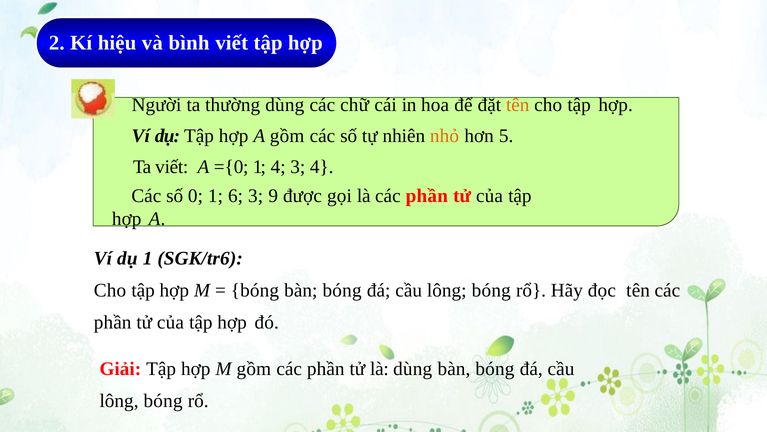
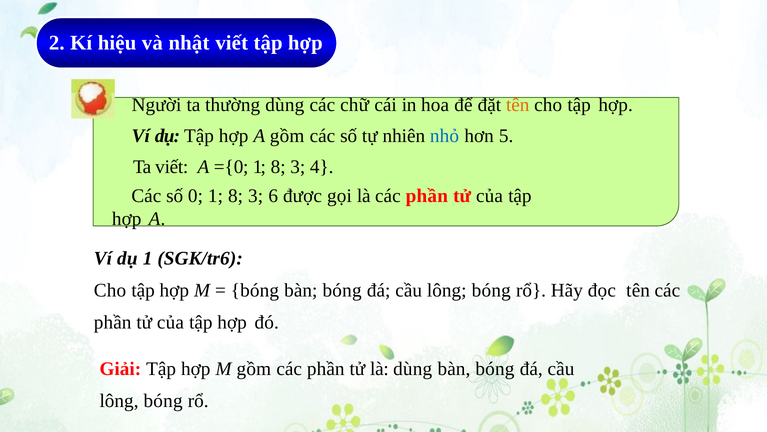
bình: bình -> nhật (189, 43)
nhỏ colour: orange -> blue (444, 136)
={0 1 4: 4 -> 8 (278, 167)
0 1 6: 6 -> 8 (236, 195)
9: 9 -> 6 (273, 195)
